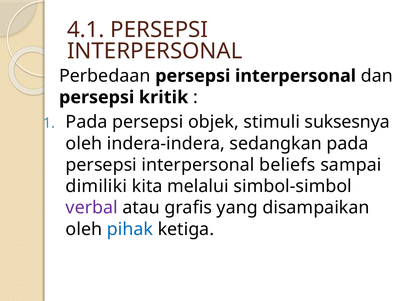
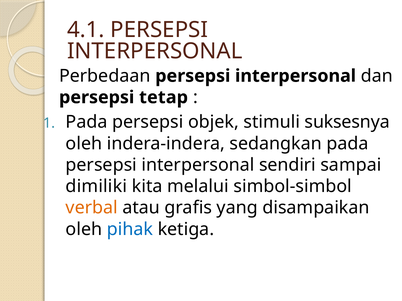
kritik: kritik -> tetap (164, 97)
beliefs: beliefs -> sendiri (288, 165)
verbal colour: purple -> orange (92, 208)
